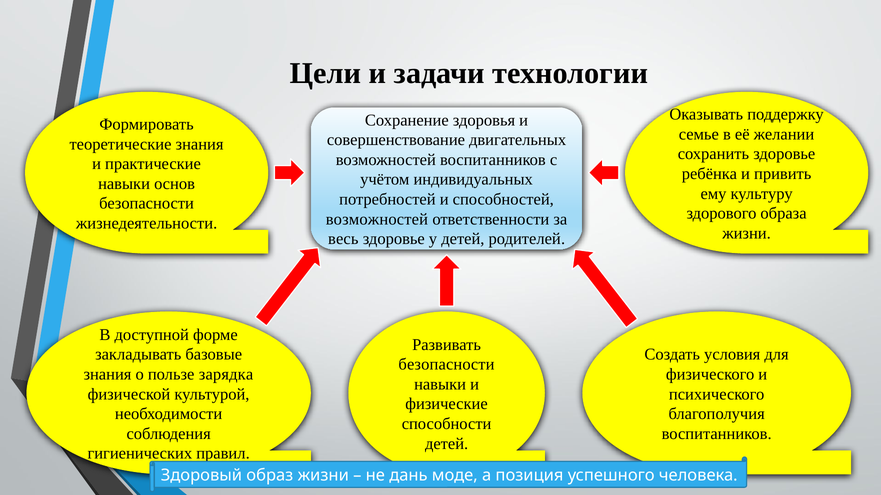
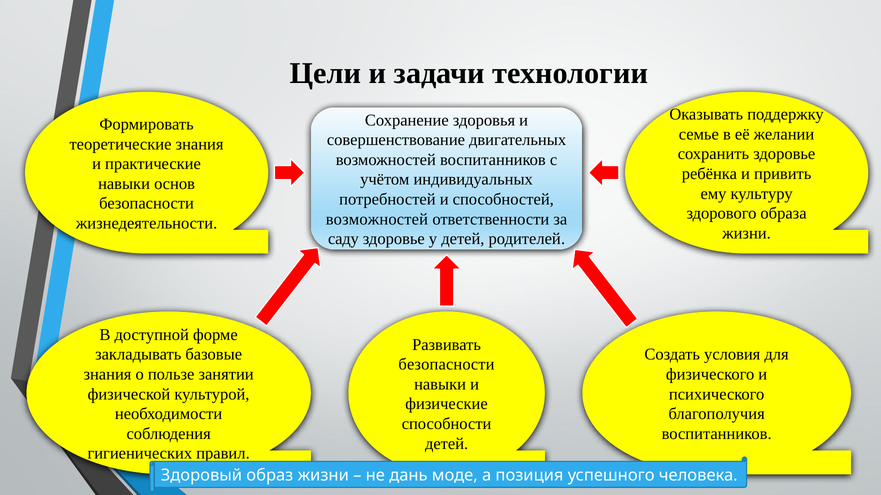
весь: весь -> саду (343, 239)
зарядка: зарядка -> занятии (226, 375)
